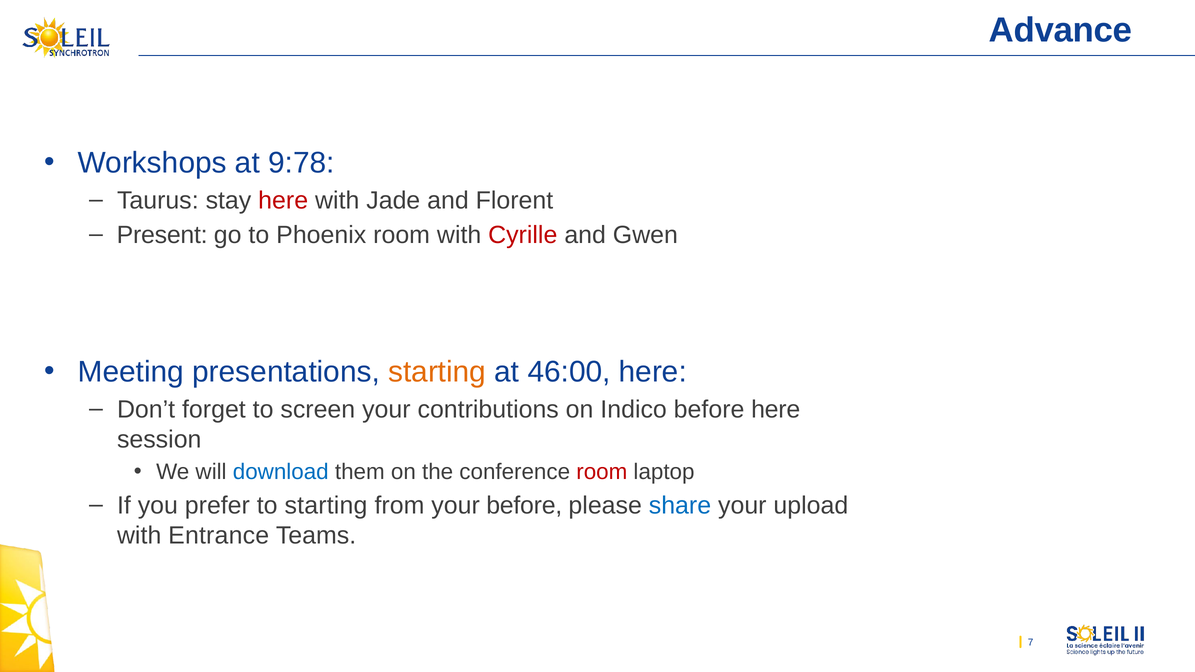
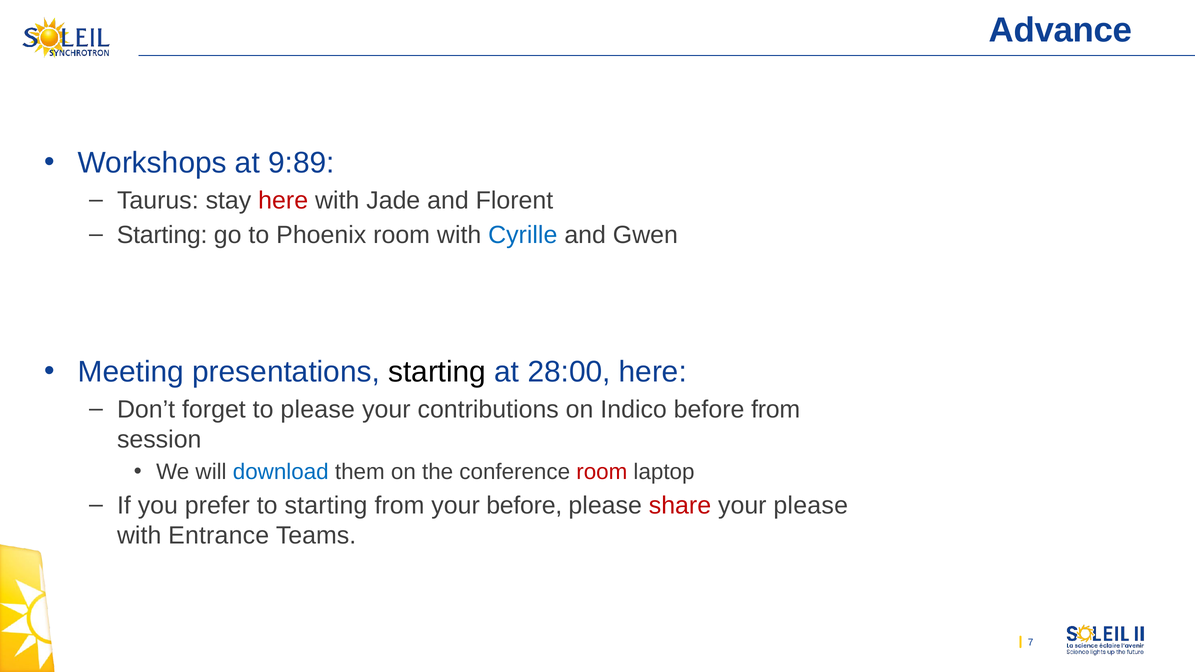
9:78: 9:78 -> 9:89 (301, 163)
Present: Present -> Starting (162, 235)
Cyrille colour: red -> blue (523, 235)
starting colour: orange -> black (437, 372)
46:00: 46:00 -> 28:00 (569, 372)
to screen: screen -> please (318, 410)
before here: here -> from (776, 410)
share colour: blue -> red (680, 506)
your upload: upload -> please (811, 506)
